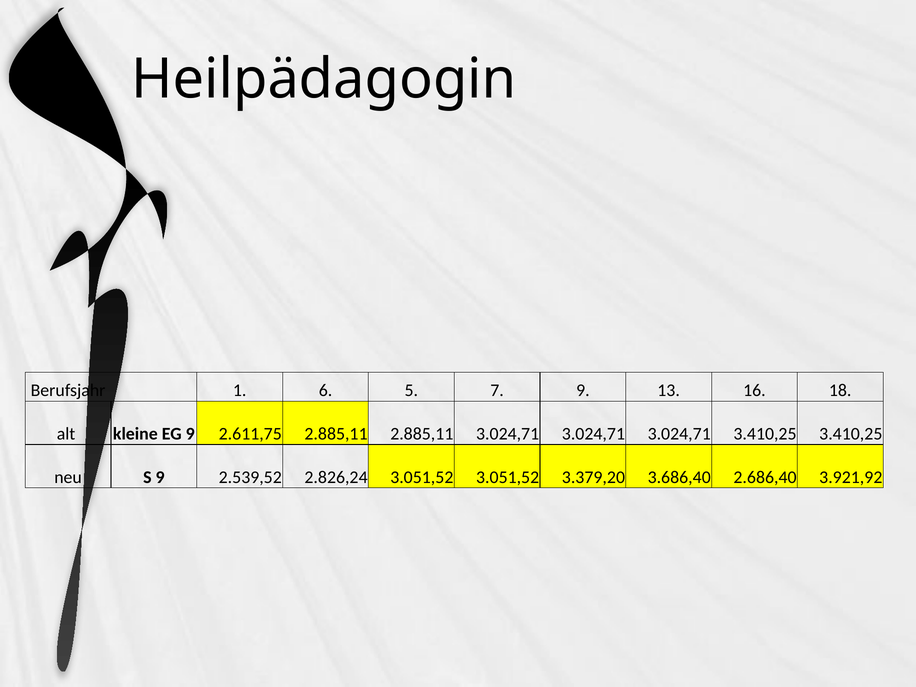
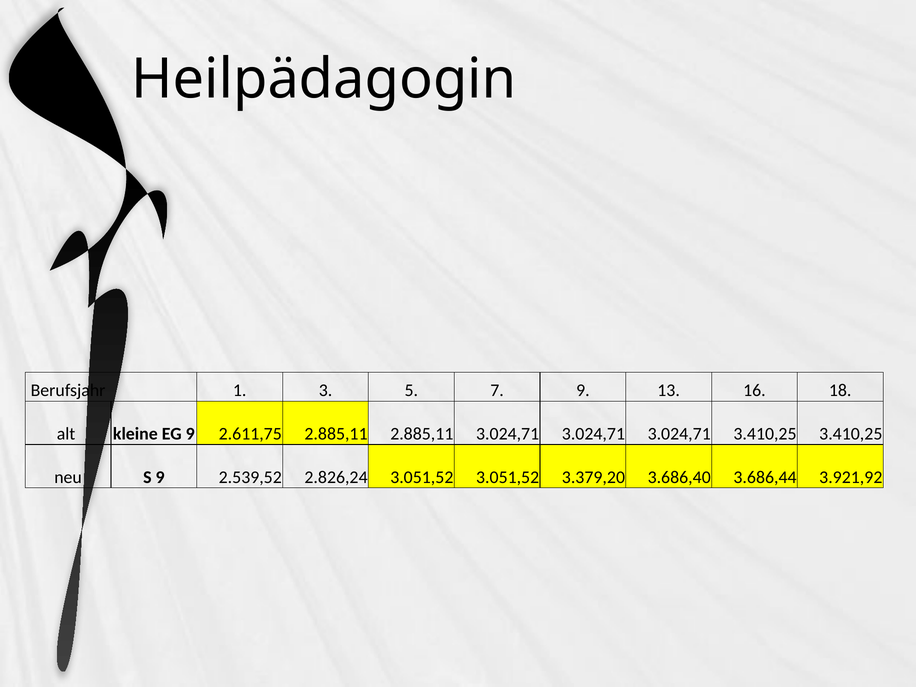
6: 6 -> 3 (326, 391)
2.686,40: 2.686,40 -> 3.686,44 (765, 477)
